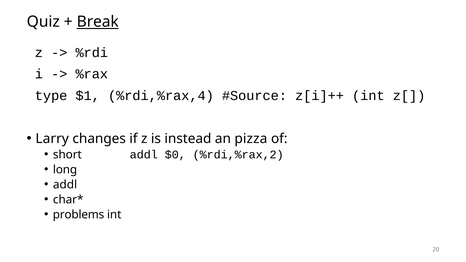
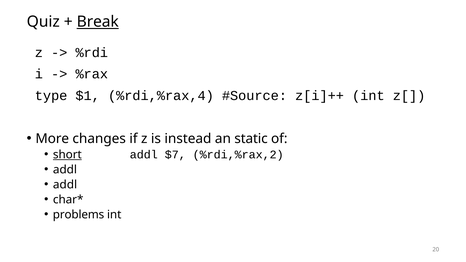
Larry: Larry -> More (52, 139)
pizza: pizza -> static (251, 139)
short underline: none -> present (67, 155)
$0: $0 -> $7 (175, 155)
long: long -> addl (65, 170)
